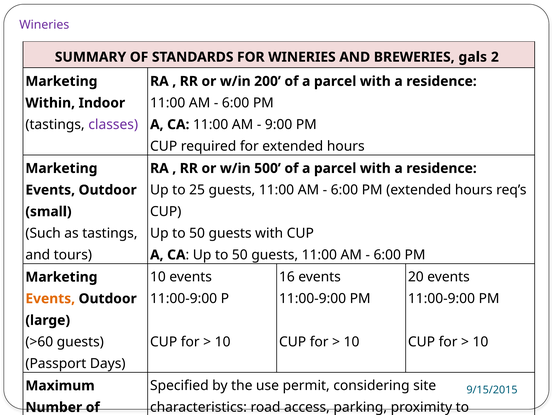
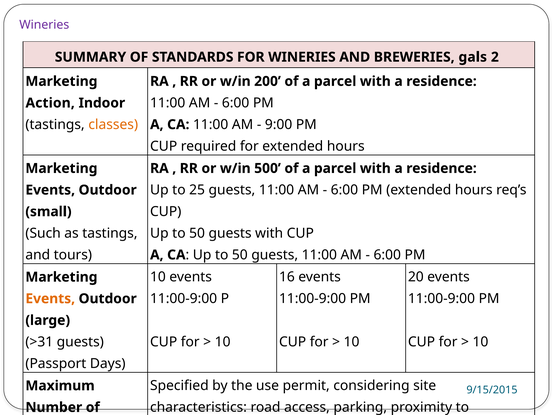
Within: Within -> Action (50, 103)
classes colour: purple -> orange (113, 125)
>60: >60 -> >31 (39, 342)
